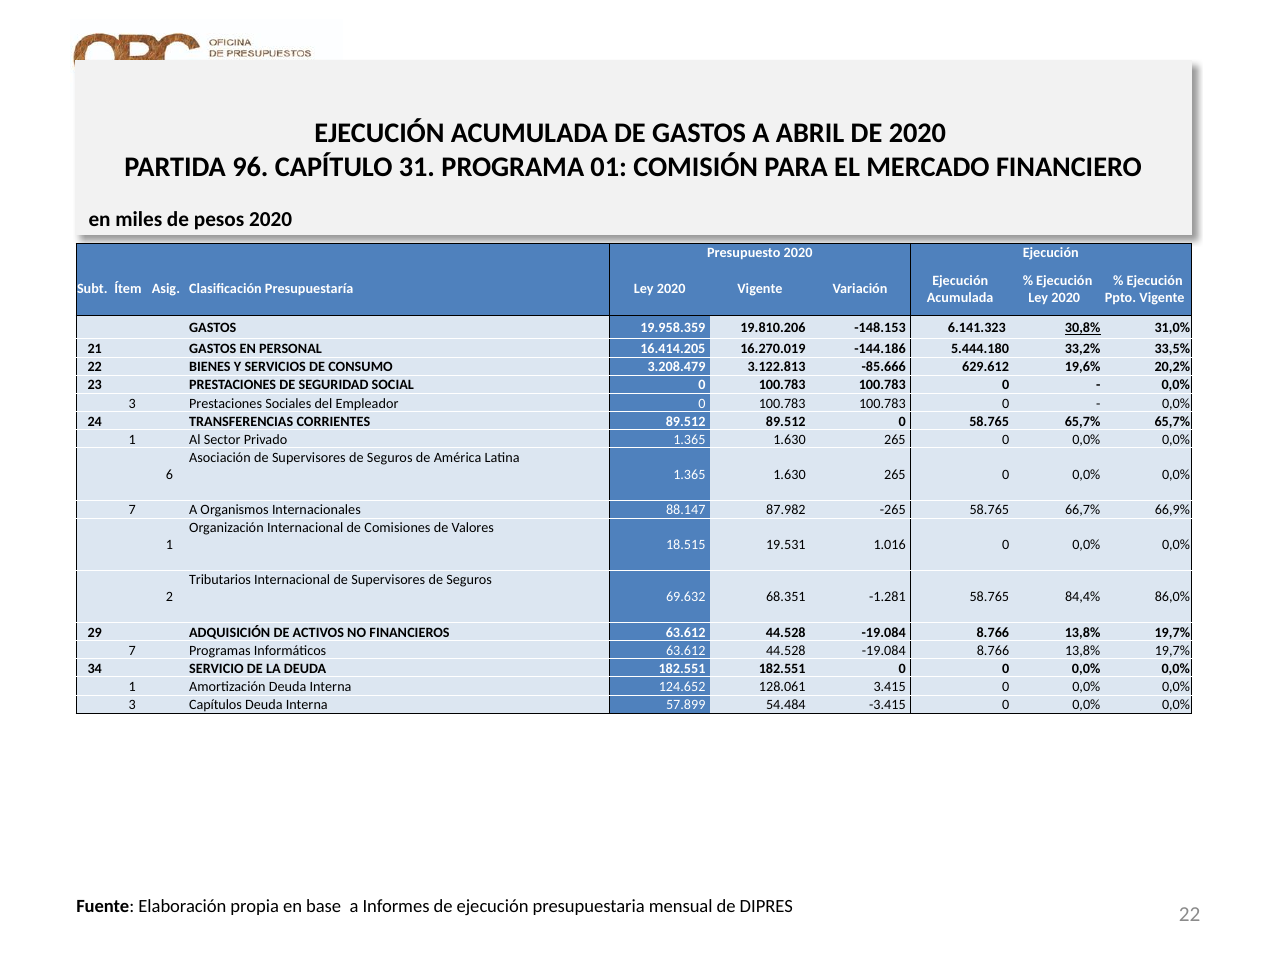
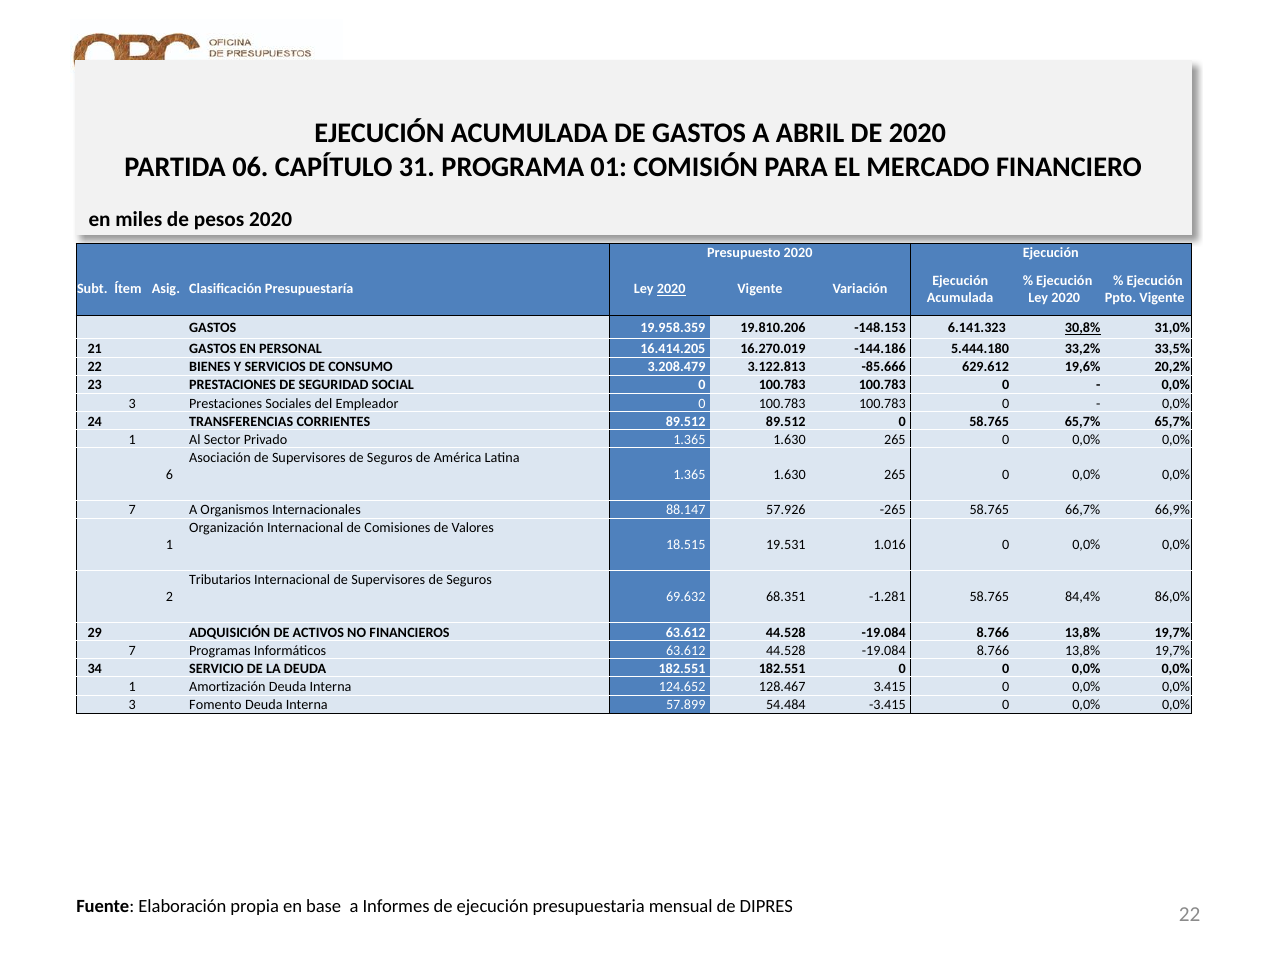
96: 96 -> 06 (250, 167)
2020 underline: none -> present (671, 289)
87.982: 87.982 -> 57.926 (786, 510)
128.061: 128.061 -> 128.467 (782, 687)
Capítulos: Capítulos -> Fomento (215, 705)
